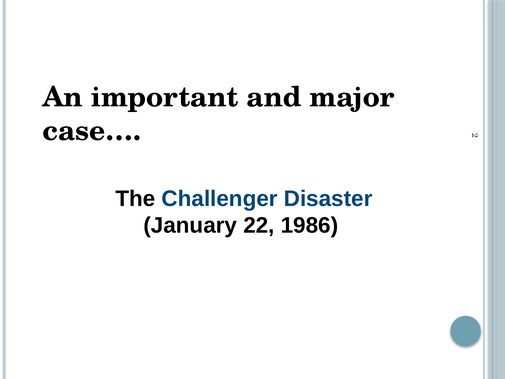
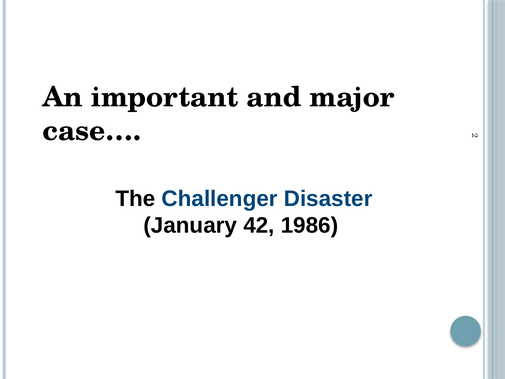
22: 22 -> 42 (259, 225)
